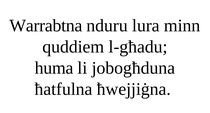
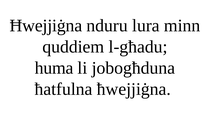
Warrabtna: Warrabtna -> Ħwejjiġna (46, 26)
